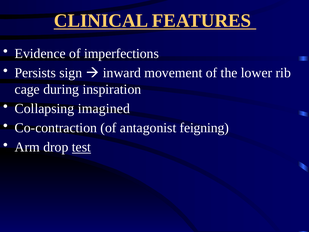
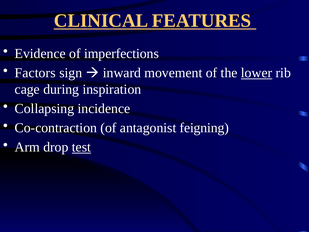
Persists: Persists -> Factors (35, 73)
lower underline: none -> present (257, 73)
imagined: imagined -> incidence (104, 109)
